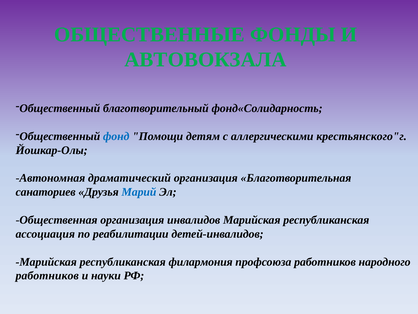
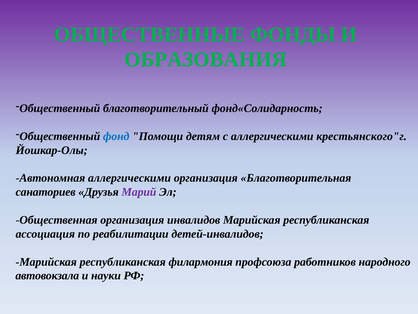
АВТОВОКЗАЛА: АВТОВОКЗАЛА -> ОБРАЗОВАНИЯ (206, 60)
Автономная драматический: драматический -> аллергическими (129, 178)
Марий colour: blue -> purple (139, 192)
работников: работников -> автовокзала (47, 275)
